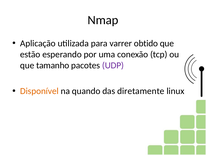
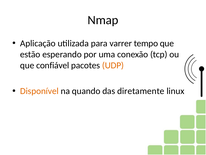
obtido: obtido -> tempo (146, 43)
tamanho: tamanho -> confiável (53, 65)
UDP colour: purple -> orange (113, 65)
